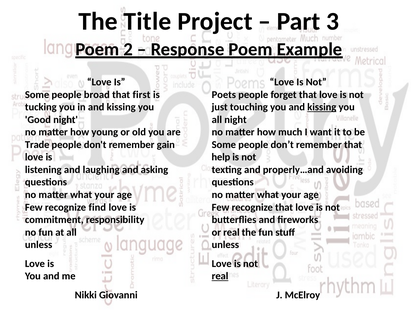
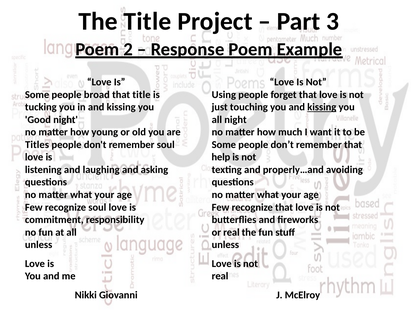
that first: first -> title (142, 95)
Poets: Poets -> Using (224, 95)
Trade: Trade -> Titles (37, 145)
remember gain: gain -> soul (166, 145)
recognize find: find -> soul (97, 208)
real underline: present -> none (220, 277)
